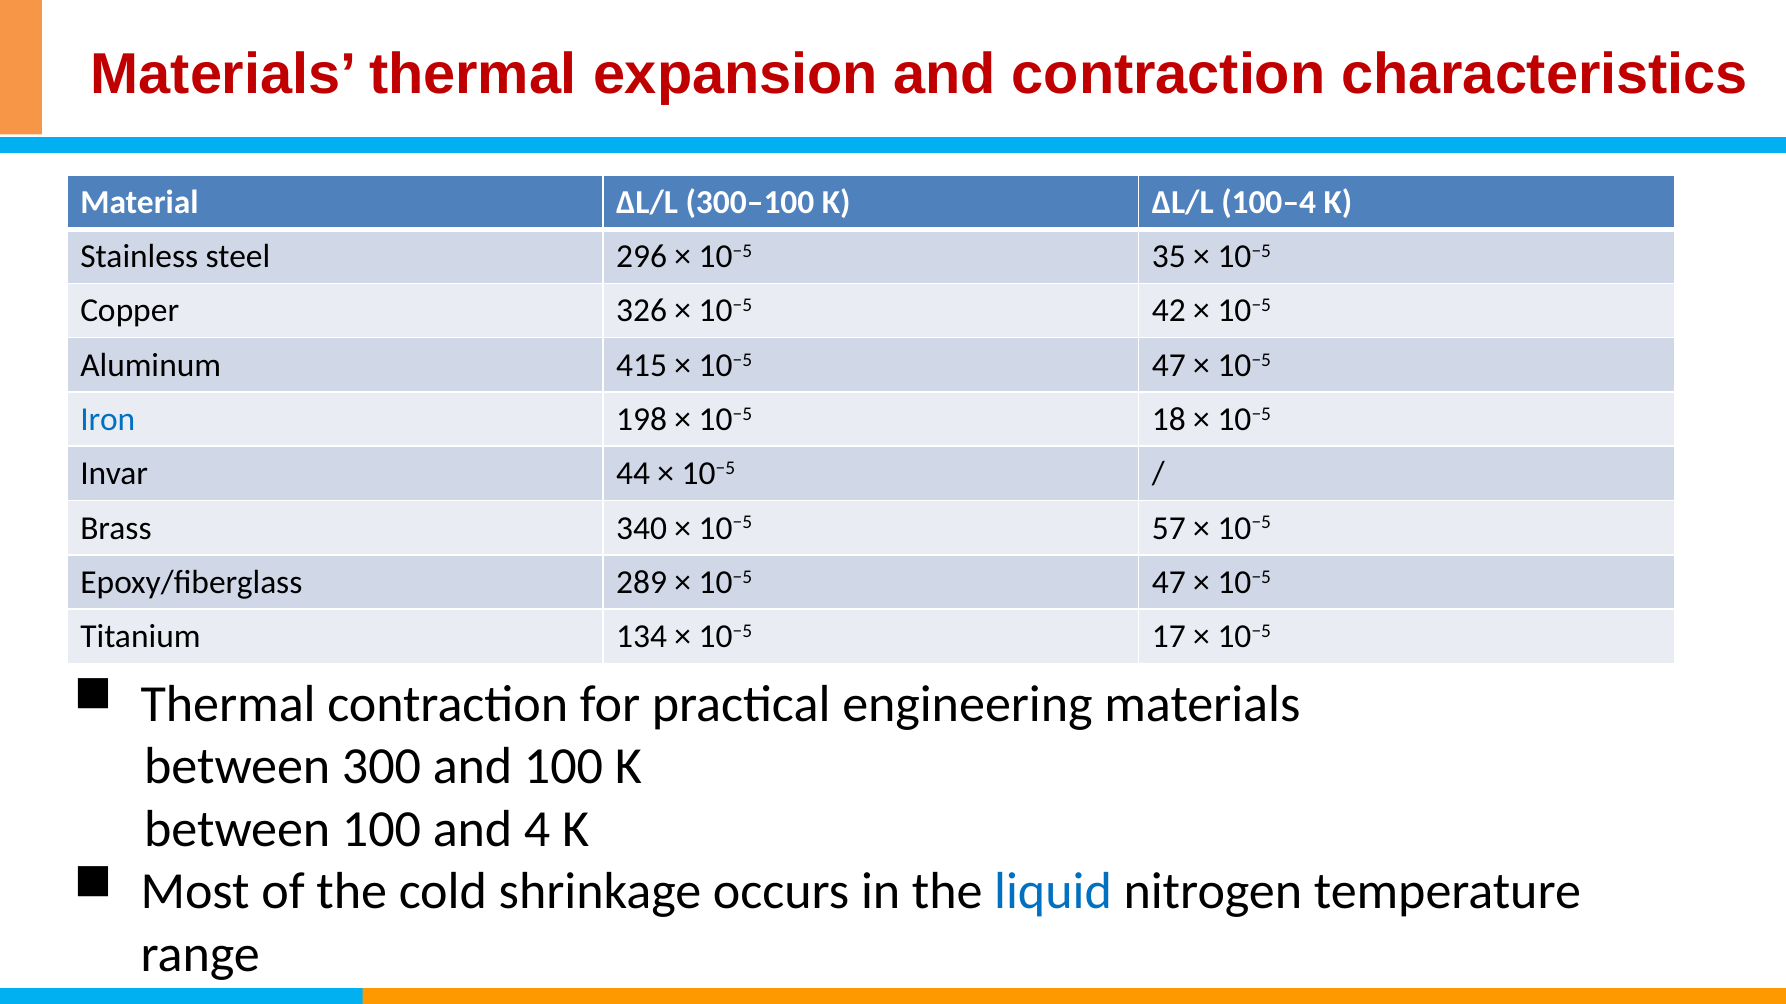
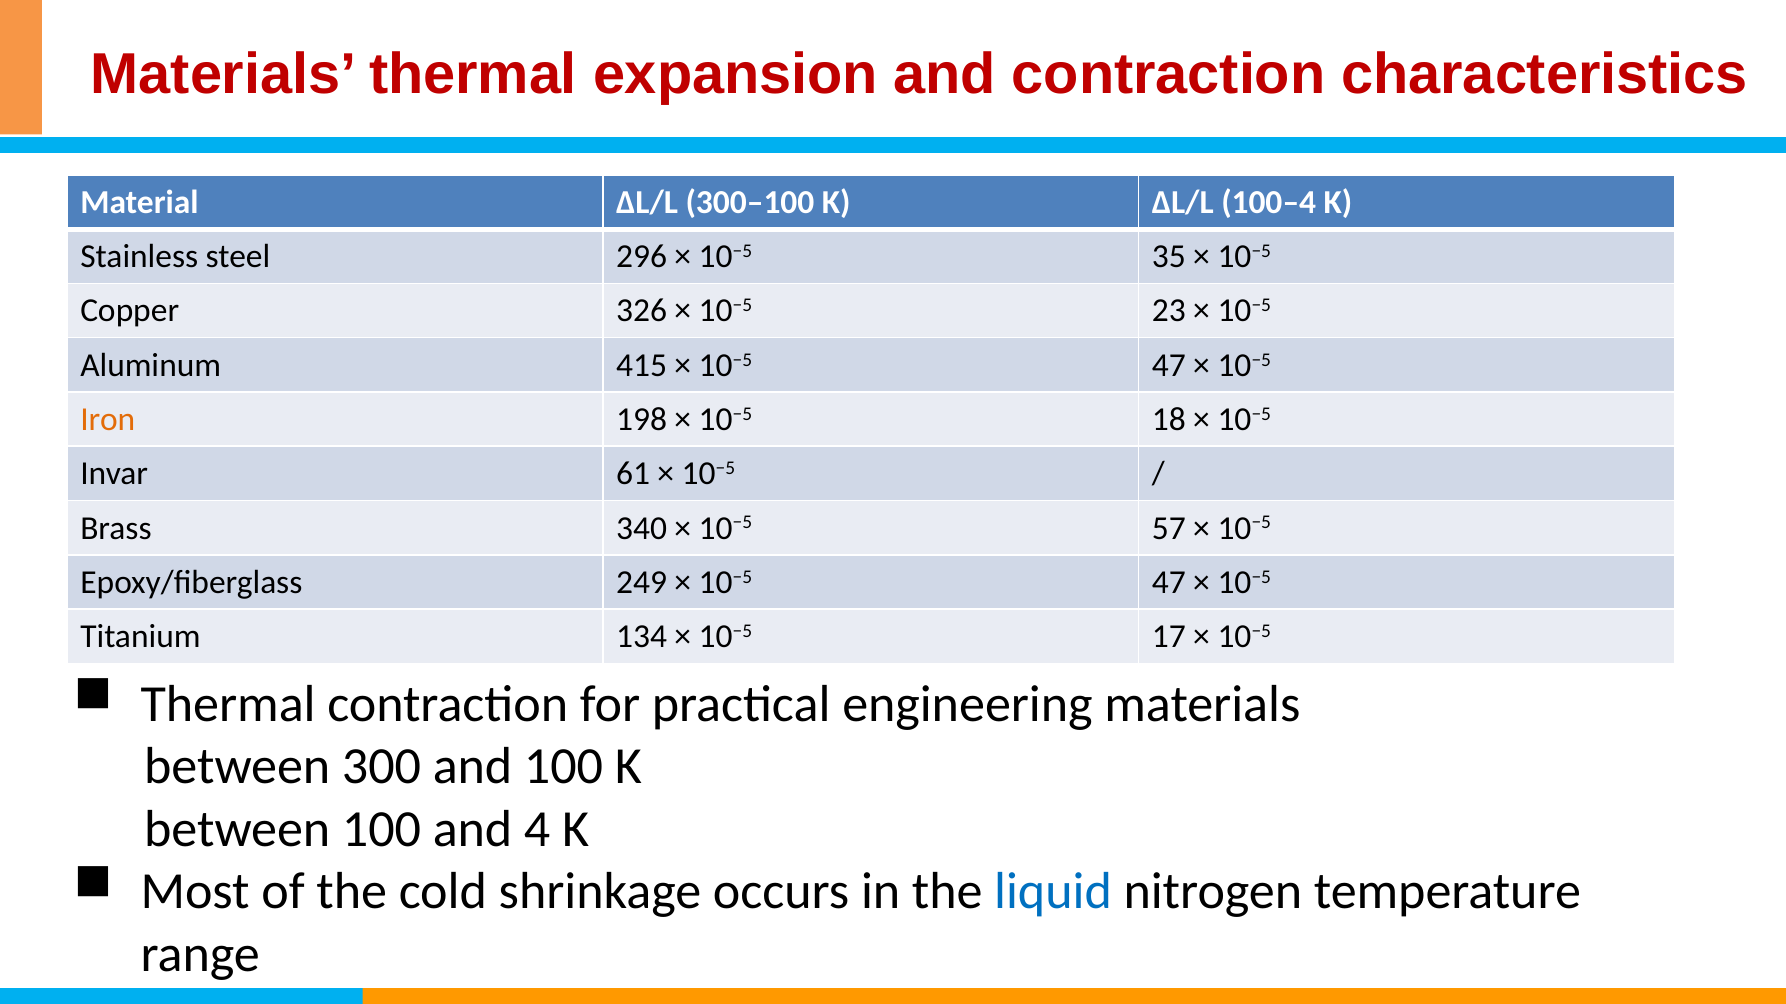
42: 42 -> 23 (1169, 311)
Iron colour: blue -> orange (108, 420)
44: 44 -> 61 (633, 474)
289: 289 -> 249 (642, 583)
